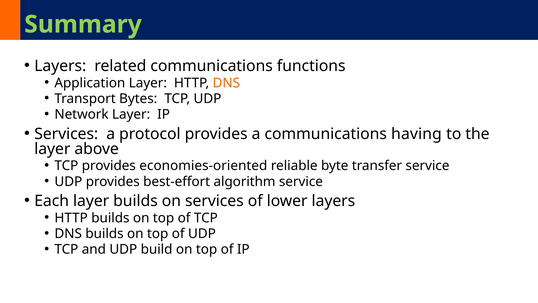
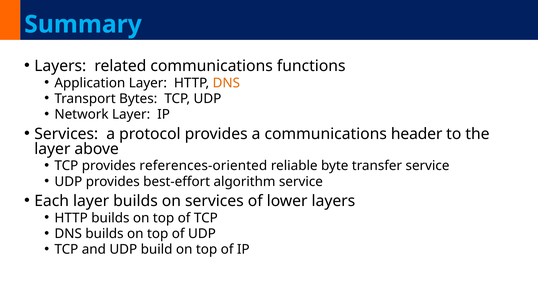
Summary colour: light green -> light blue (83, 24)
having: having -> header (417, 134)
economies-oriented: economies-oriented -> references-oriented (203, 166)
